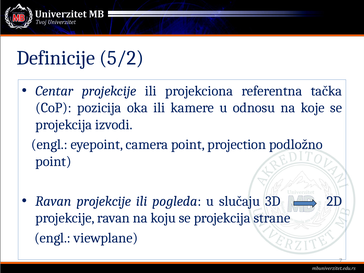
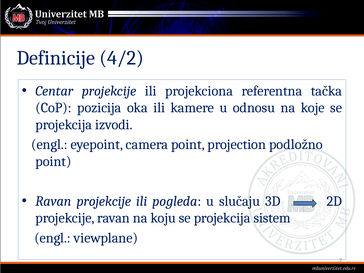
5/2: 5/2 -> 4/2 (122, 58)
strane: strane -> sistem (272, 218)
